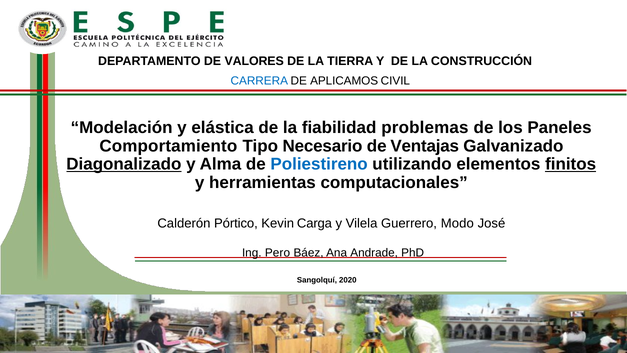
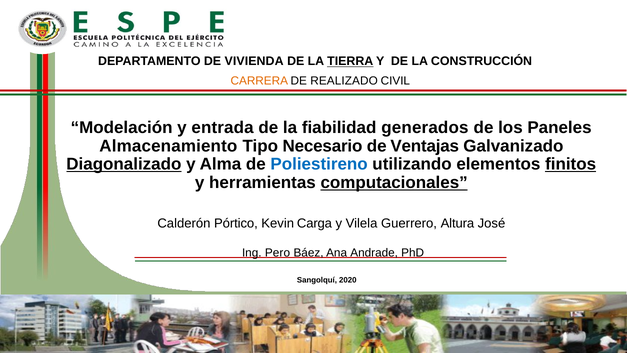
VALORES: VALORES -> VIVIENDA (254, 61)
TIERRA underline: none -> present (350, 61)
CARRERA colour: blue -> orange (259, 81)
APLICAMOS: APLICAMOS -> REALIZADO (344, 81)
elástica: elástica -> entrada (223, 128)
problemas: problemas -> generados (425, 128)
Comportamiento: Comportamiento -> Almacenamiento (168, 146)
computacionales underline: none -> present (394, 183)
Modo: Modo -> Altura (457, 223)
